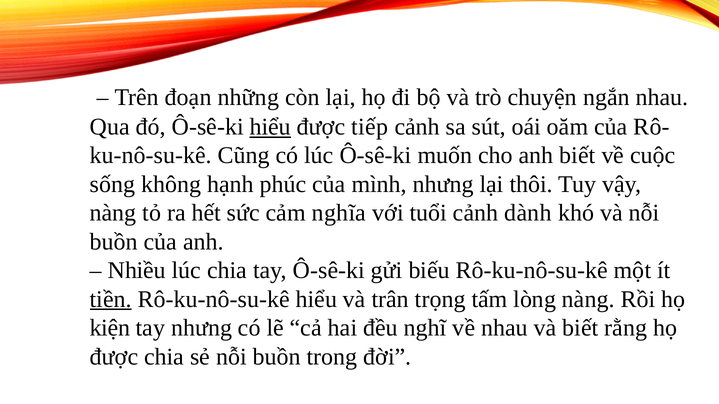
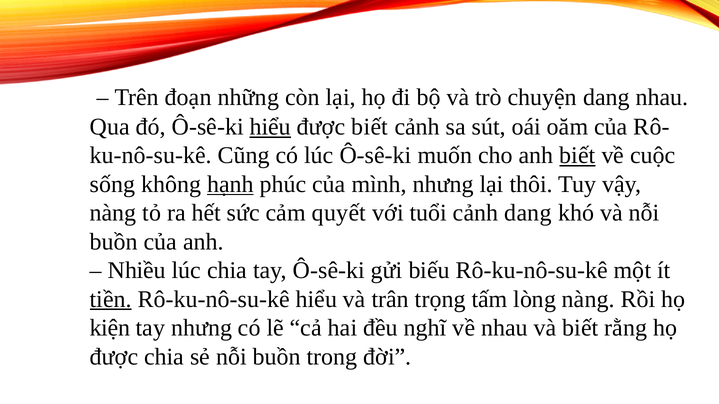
chuyện ngắn: ngắn -> dang (606, 98)
được tiếp: tiếp -> biết (370, 127)
biết underline: none -> present (577, 156)
hạnh underline: none -> present (230, 184)
nghĩa: nghĩa -> quyết (339, 213)
cảnh dành: dành -> dang (528, 213)
